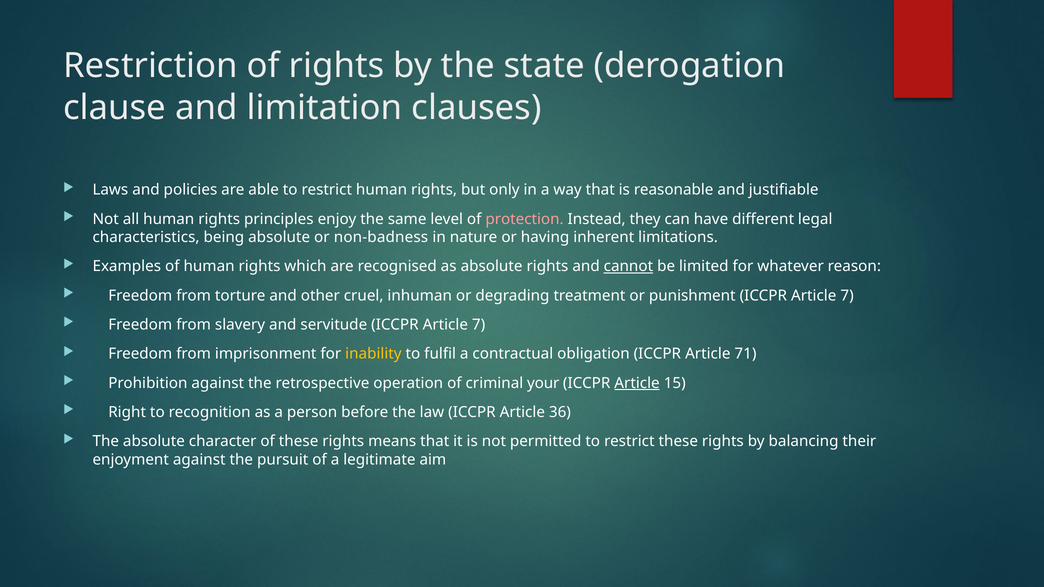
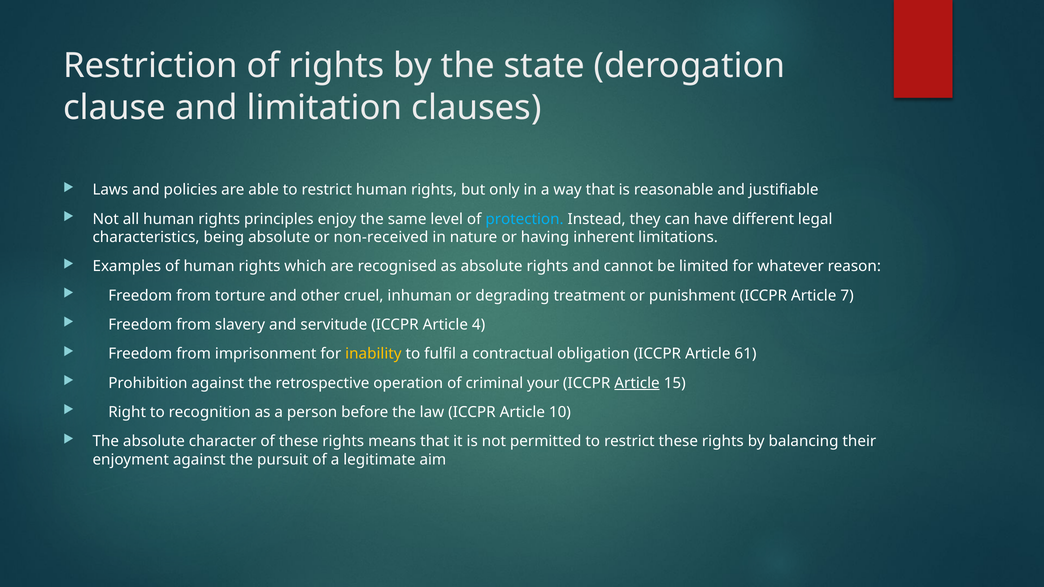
protection colour: pink -> light blue (525, 219)
non-badness: non-badness -> non-received (381, 237)
cannot underline: present -> none (628, 267)
servitude ICCPR Article 7: 7 -> 4 (479, 325)
71: 71 -> 61 (745, 354)
36: 36 -> 10 (560, 412)
